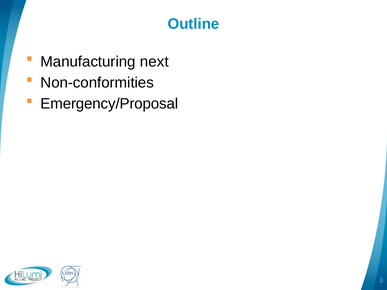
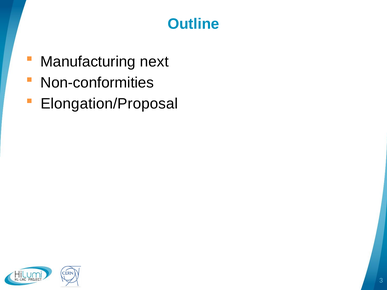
Emergency/Proposal: Emergency/Proposal -> Elongation/Proposal (109, 104)
